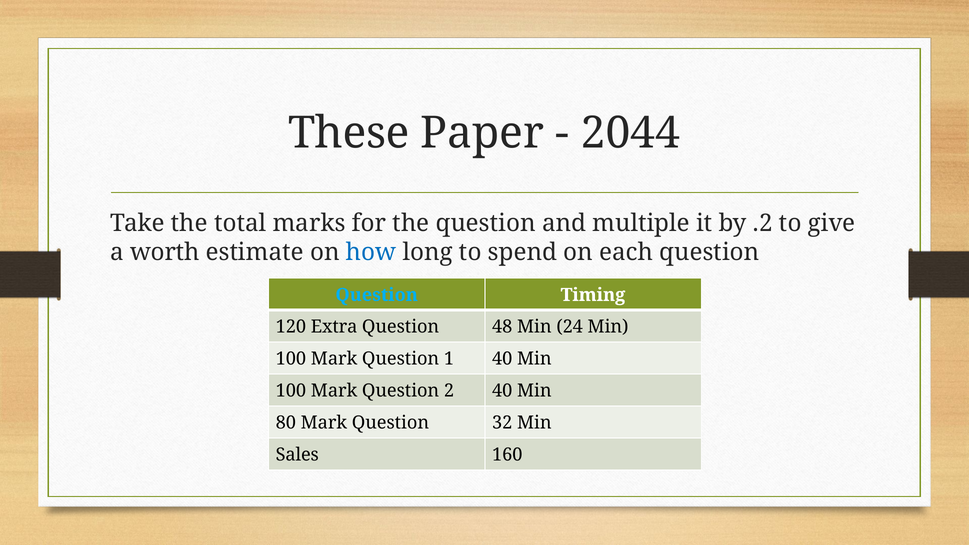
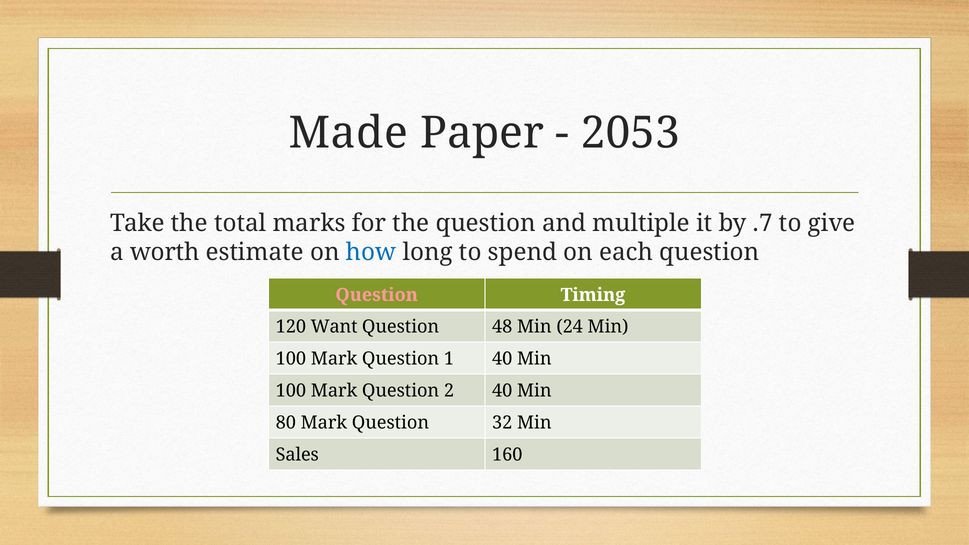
These: These -> Made (348, 133)
2044: 2044 -> 2053 (630, 133)
.2: .2 -> .7 (763, 223)
Question colour: light blue -> pink (377, 295)
Extra: Extra -> Want (334, 327)
